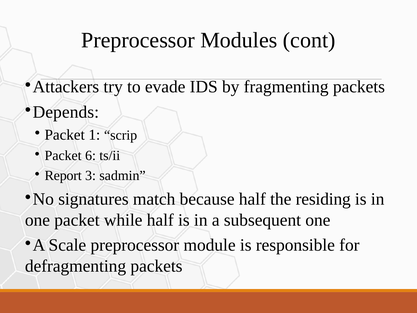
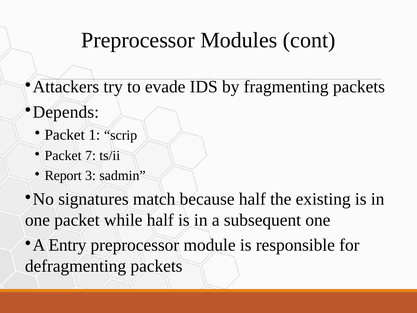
6: 6 -> 7 (90, 155)
residing: residing -> existing (323, 199)
Scale: Scale -> Entry (67, 245)
